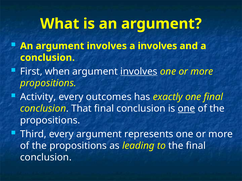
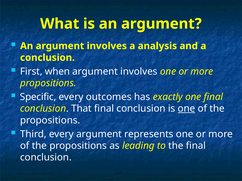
a involves: involves -> analysis (157, 46)
involves underline: present -> none (139, 72)
Activity: Activity -> Specific (38, 97)
